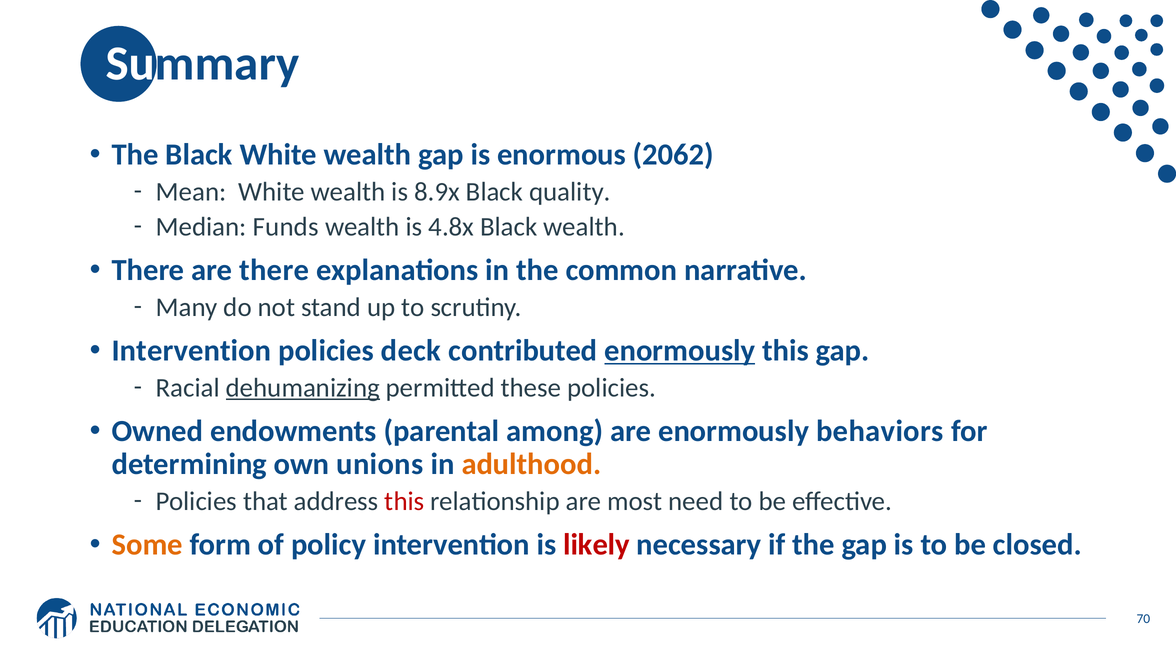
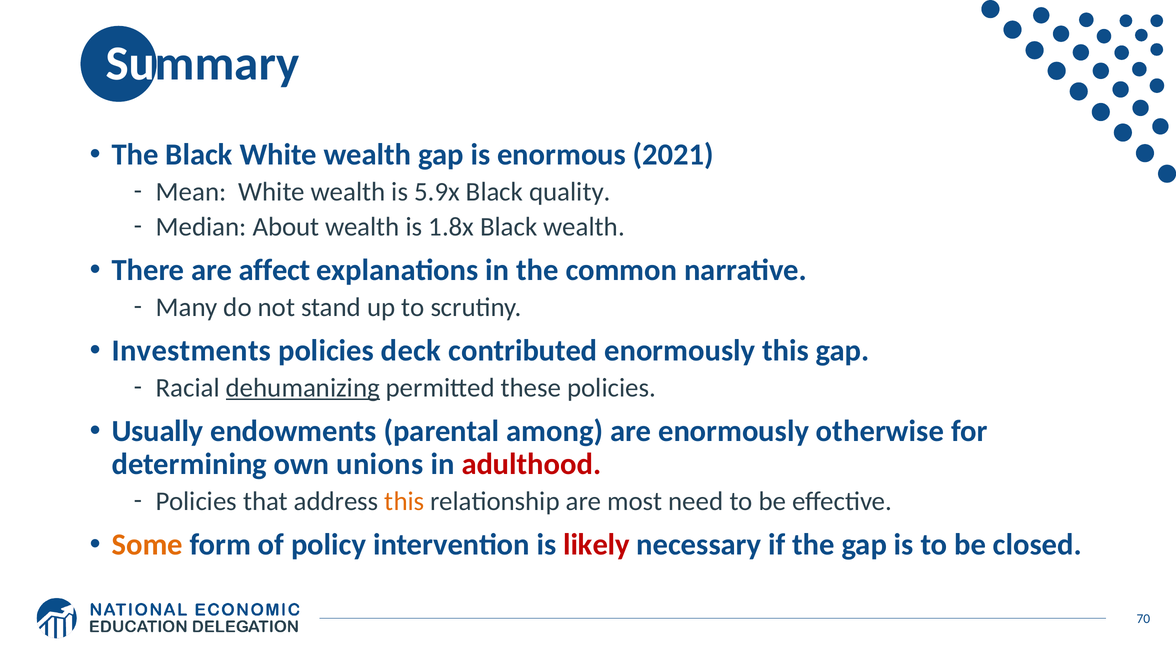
2062: 2062 -> 2021 (673, 155)
8.9x: 8.9x -> 5.9x (437, 192)
Funds: Funds -> About (286, 227)
4.8x: 4.8x -> 1.8x (451, 227)
are there: there -> affect (275, 270)
Intervention: Intervention -> Investments (191, 351)
enormously underline: present -> none (680, 351)
Owned: Owned -> Usually (158, 431)
behaviors: behaviors -> otherwise (880, 431)
adulthood colour: orange -> red (531, 464)
this colour: red -> orange (404, 502)
